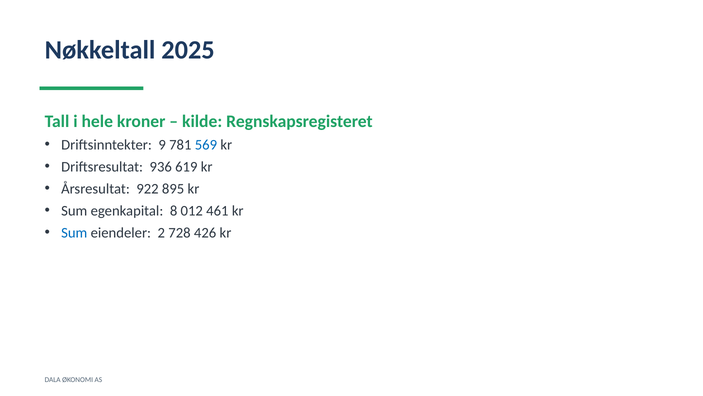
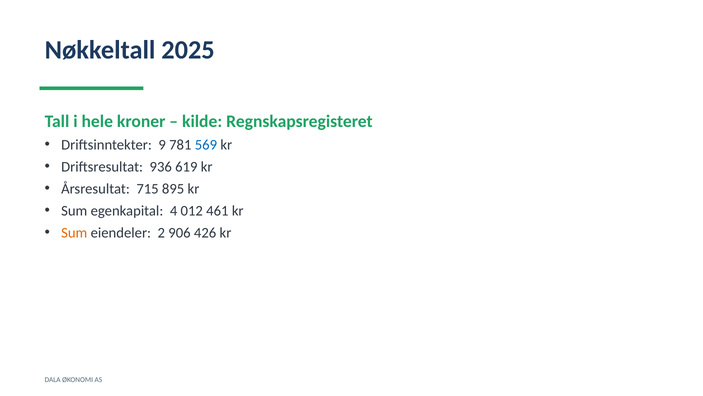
922: 922 -> 715 (148, 189)
8: 8 -> 4 (174, 211)
Sum colour: blue -> orange (74, 232)
728: 728 -> 906 (179, 232)
